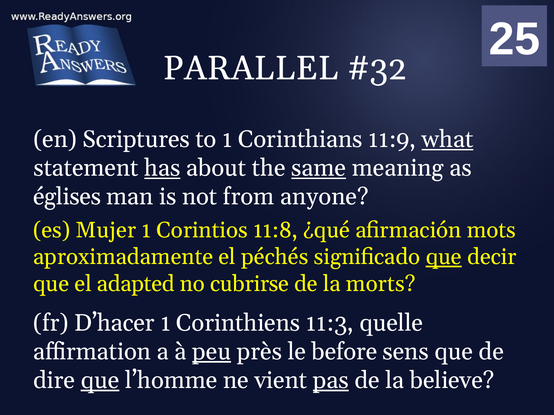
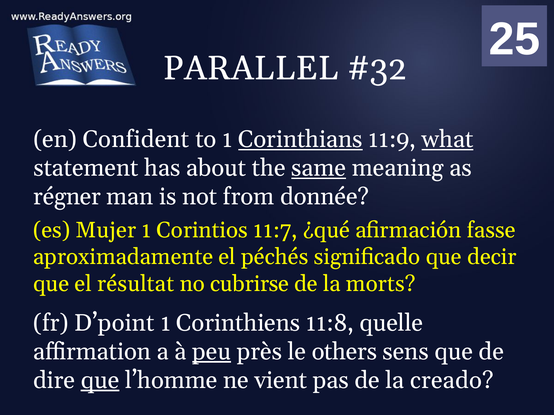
Scriptures: Scriptures -> Confident (136, 140)
Corinthians underline: none -> present (300, 140)
has underline: present -> none (162, 168)
églises: églises -> régner (67, 197)
anyone: anyone -> donnée (324, 197)
11:8: 11:8 -> 11:7 (275, 230)
mots: mots -> fasse (491, 230)
que underline: present -> none (444, 257)
adapted: adapted -> résultat (136, 284)
D’hacer: D’hacer -> D’point (114, 323)
11:3: 11:3 -> 11:8 (330, 323)
before: before -> others (344, 352)
pas underline: present -> none (331, 381)
believe: believe -> creado (452, 381)
